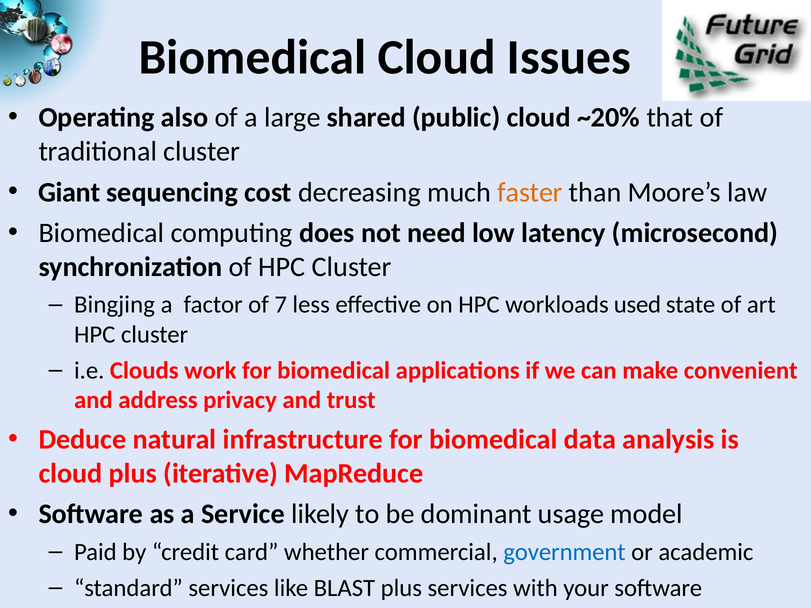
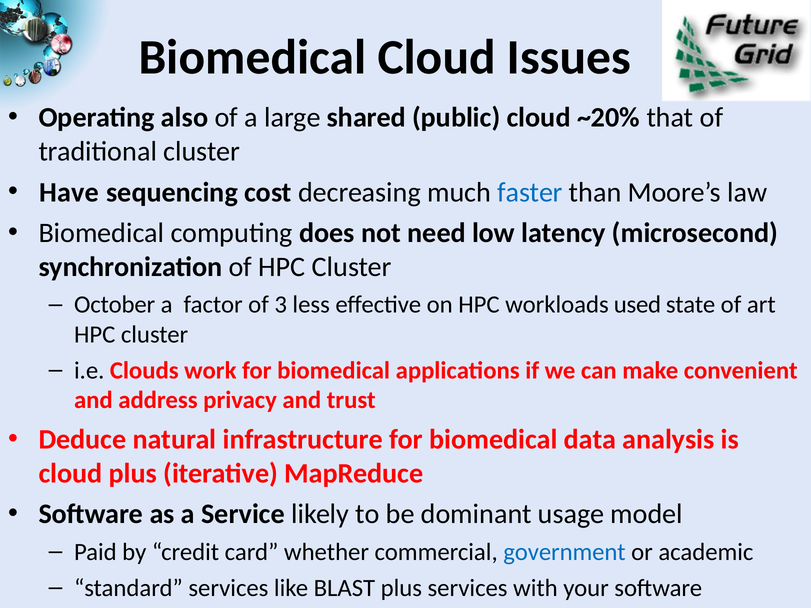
Giant: Giant -> Have (69, 192)
faster colour: orange -> blue (530, 192)
Bingjing: Bingjing -> October (115, 305)
7: 7 -> 3 (281, 305)
